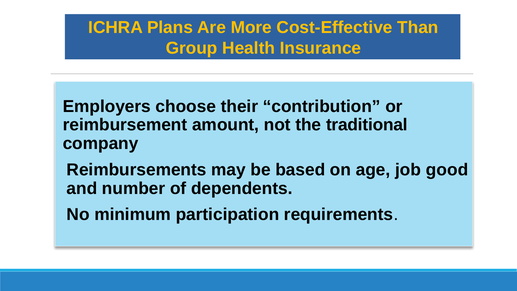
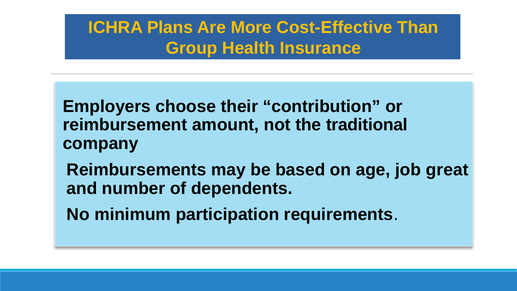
good: good -> great (447, 170)
